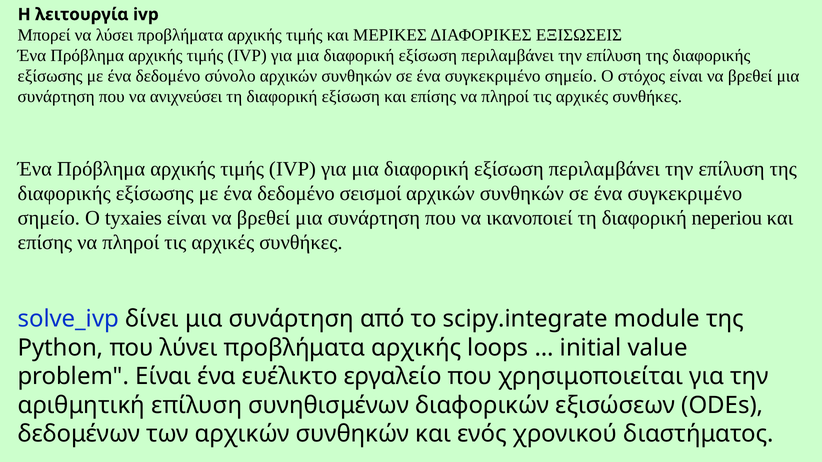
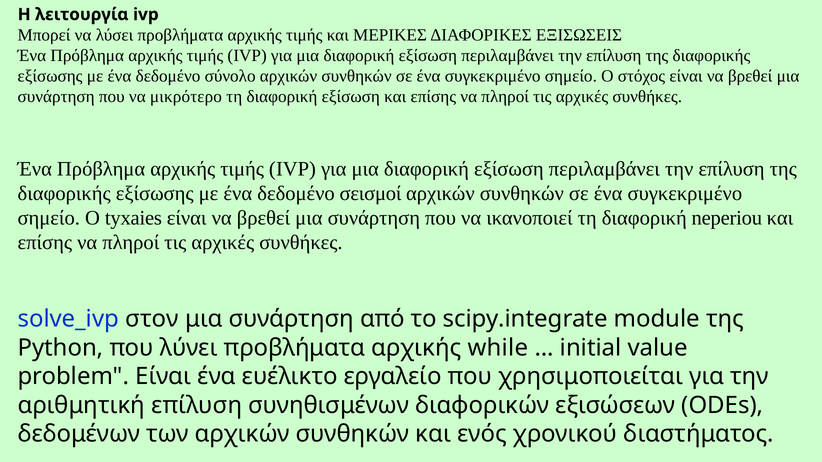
ανιχνεύσει: ανιχνεύσει -> μικρότερο (186, 97)
δίνει: δίνει -> στον (152, 319)
loops: loops -> while (498, 348)
